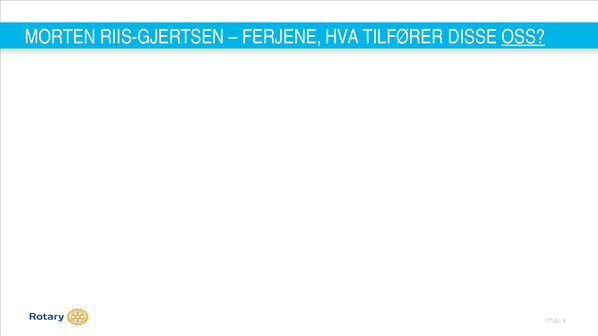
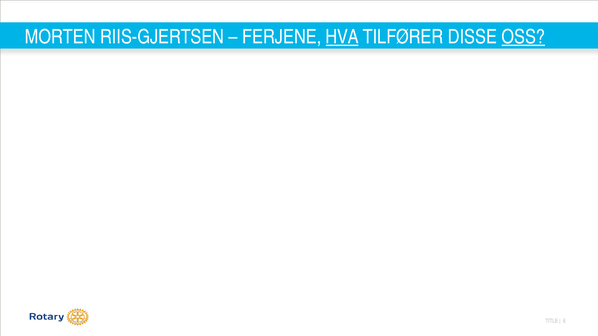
HVA underline: none -> present (342, 37)
